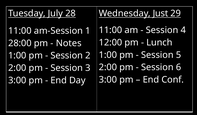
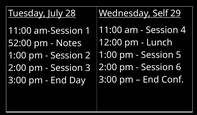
Just: Just -> Self (160, 13)
28:00: 28:00 -> 52:00 (20, 43)
